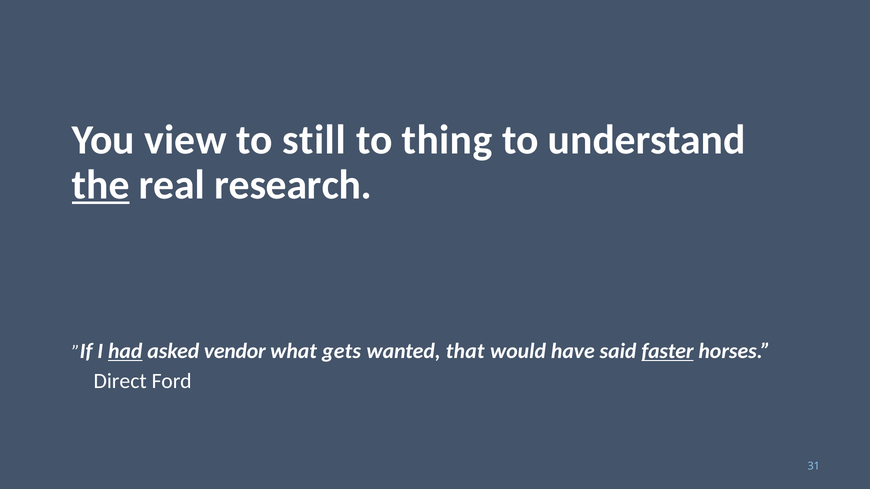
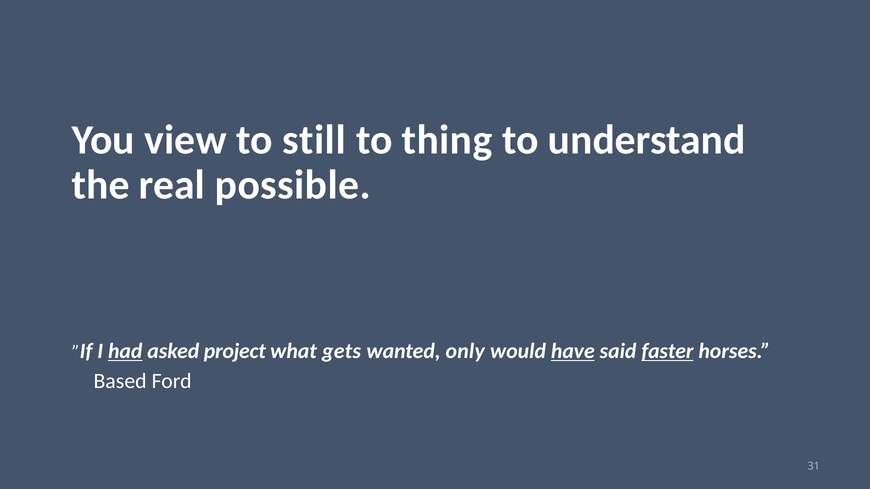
the underline: present -> none (101, 185)
research: research -> possible (293, 185)
vendor: vendor -> project (235, 351)
that: that -> only (465, 351)
have underline: none -> present (573, 351)
Direct: Direct -> Based (120, 381)
